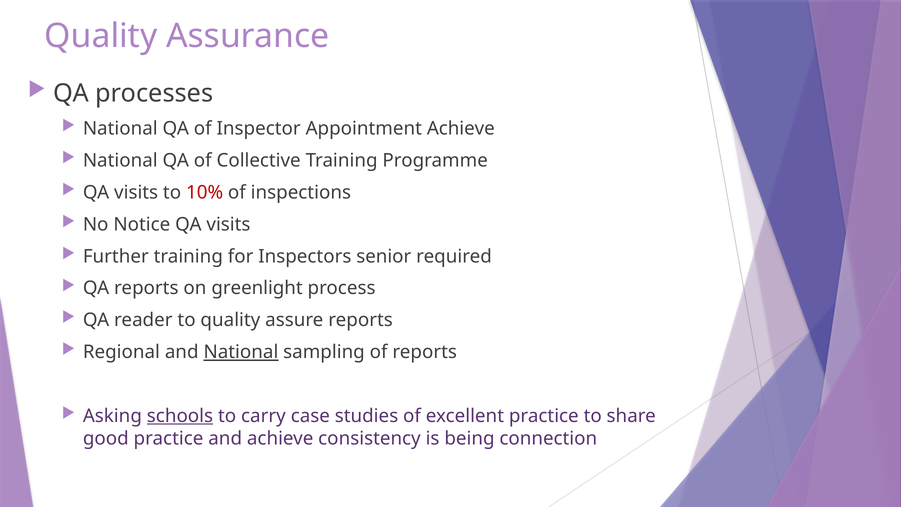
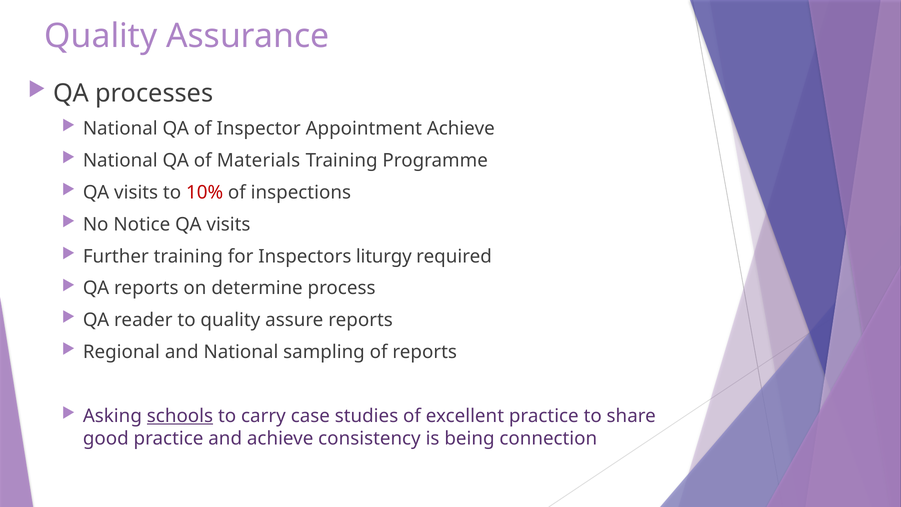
Collective: Collective -> Materials (259, 160)
senior: senior -> liturgy (384, 256)
greenlight: greenlight -> determine (257, 288)
National underline: present -> none (241, 352)
